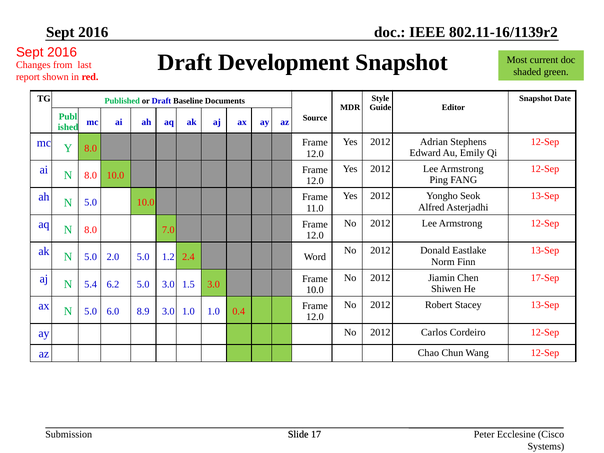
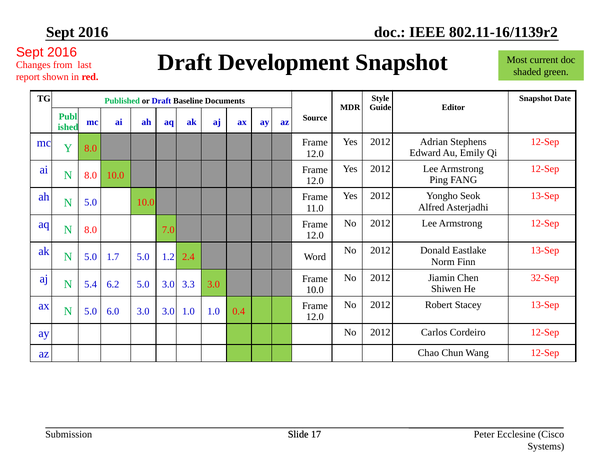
2.0: 2.0 -> 1.7 (113, 257)
17-Sep: 17-Sep -> 32-Sep (545, 278)
1.5: 1.5 -> 3.3 (188, 284)
6.0 8.9: 8.9 -> 3.0 (143, 311)
